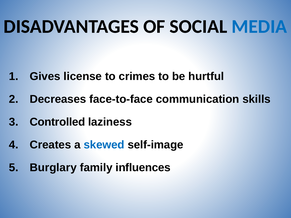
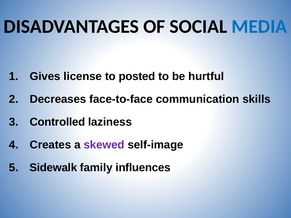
crimes: crimes -> posted (137, 76)
skewed colour: blue -> purple (104, 145)
Burglary: Burglary -> Sidewalk (53, 168)
